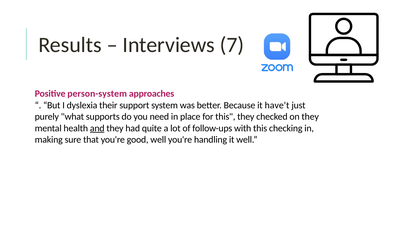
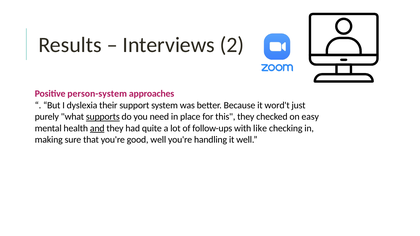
7: 7 -> 2 (232, 45)
have't: have't -> word't (277, 105)
supports underline: none -> present (103, 117)
on they: they -> easy (310, 117)
with this: this -> like (260, 128)
